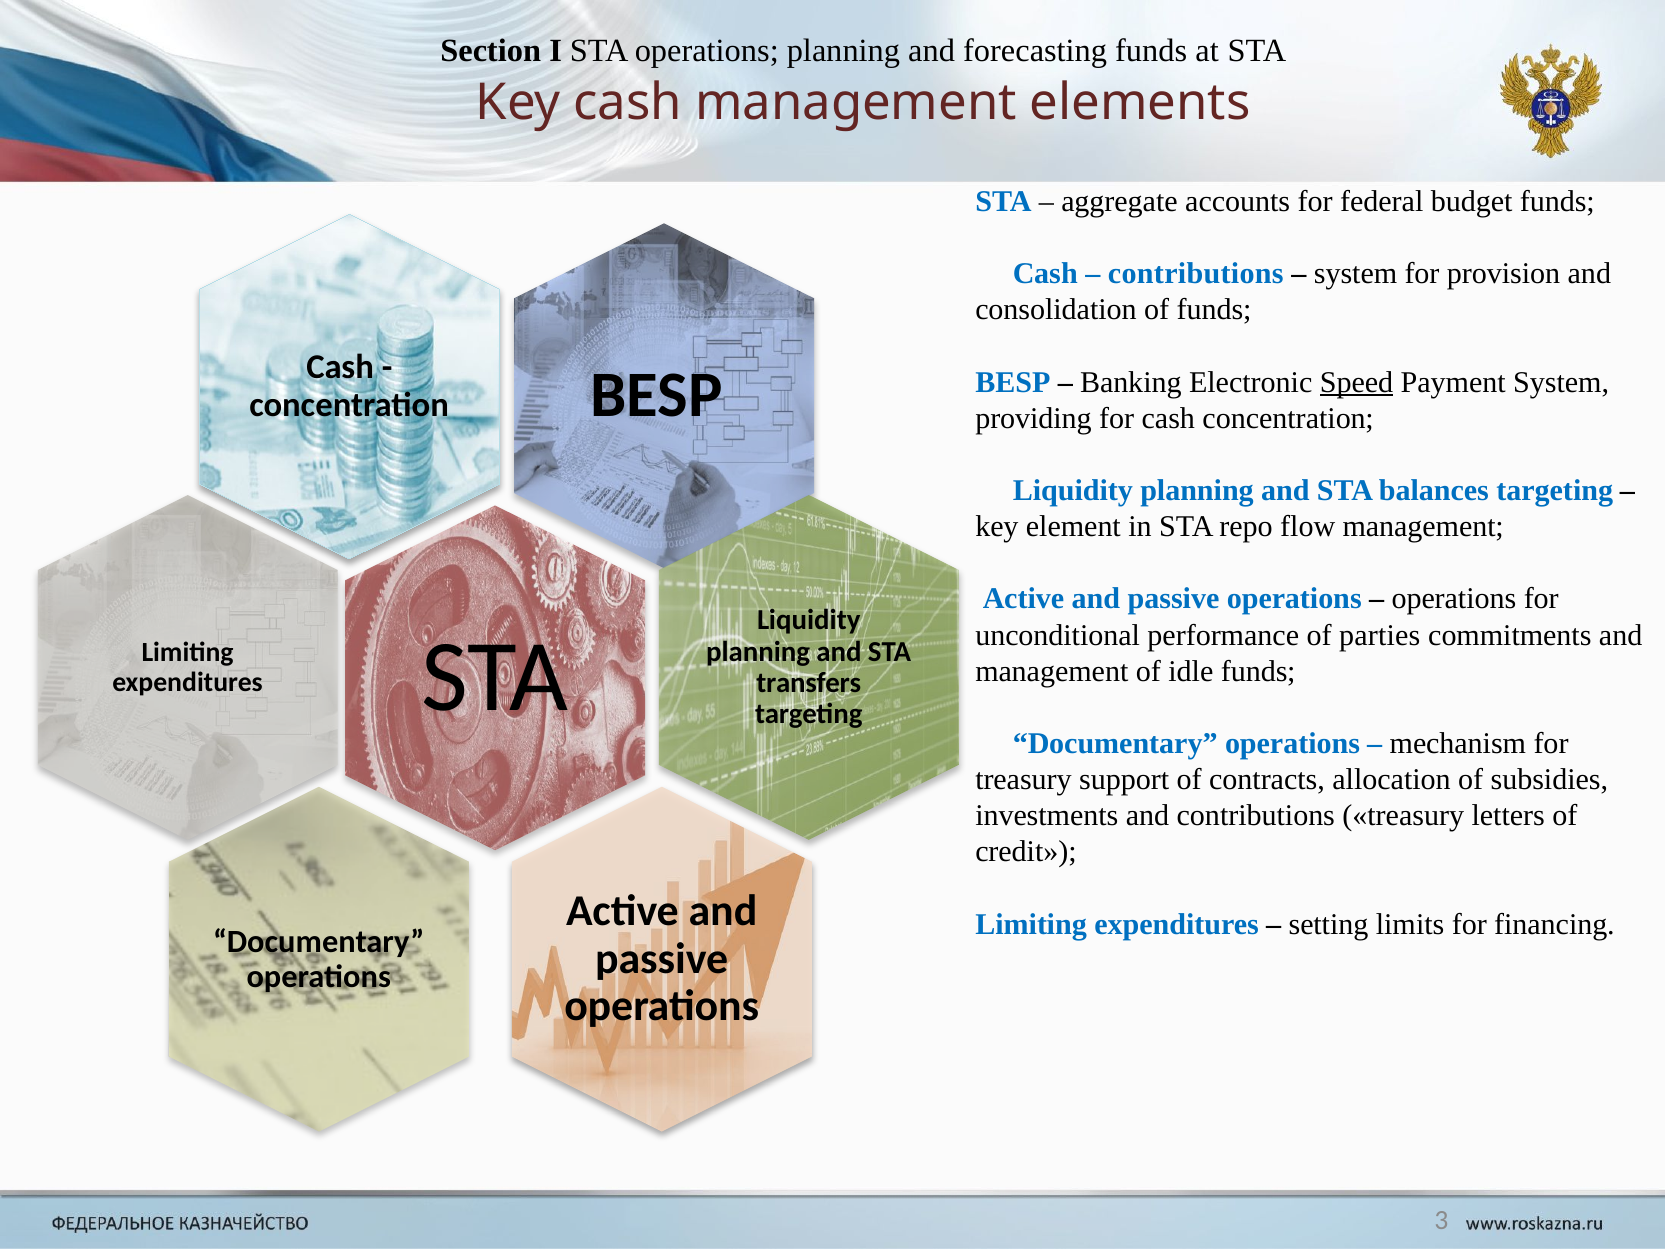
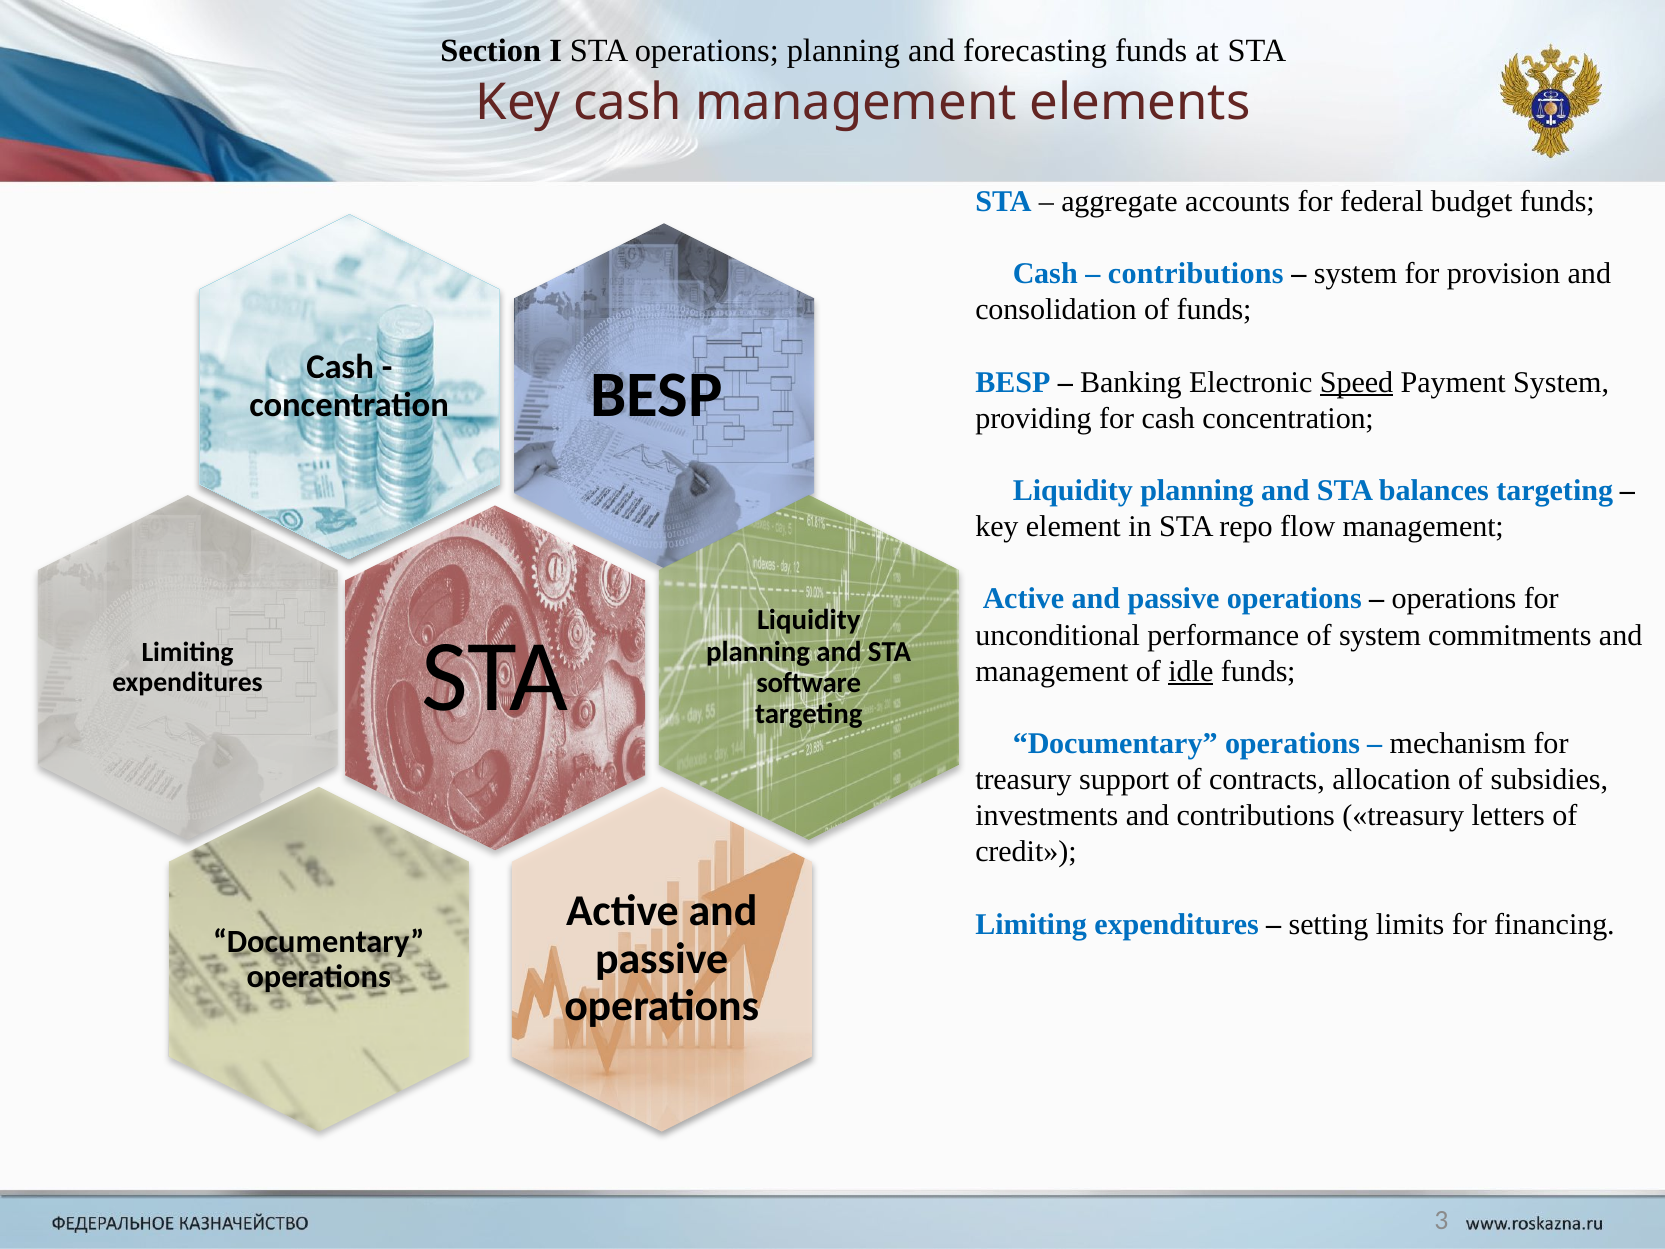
of parties: parties -> system (1380, 635)
idle underline: none -> present (1191, 671)
transfers: transfers -> software (809, 683)
